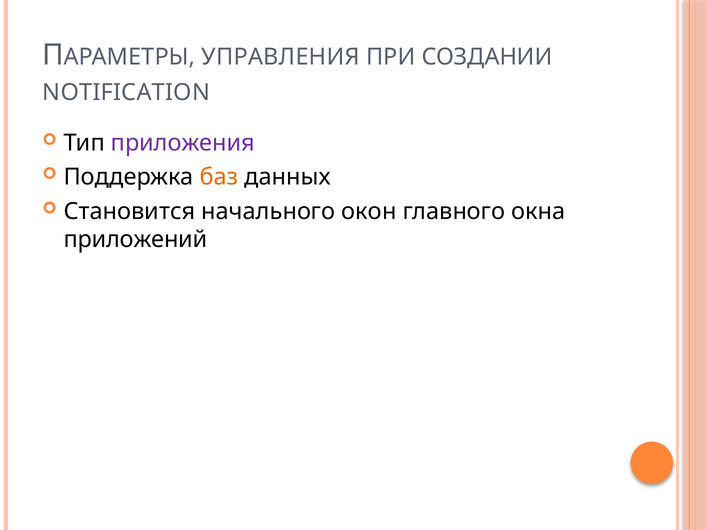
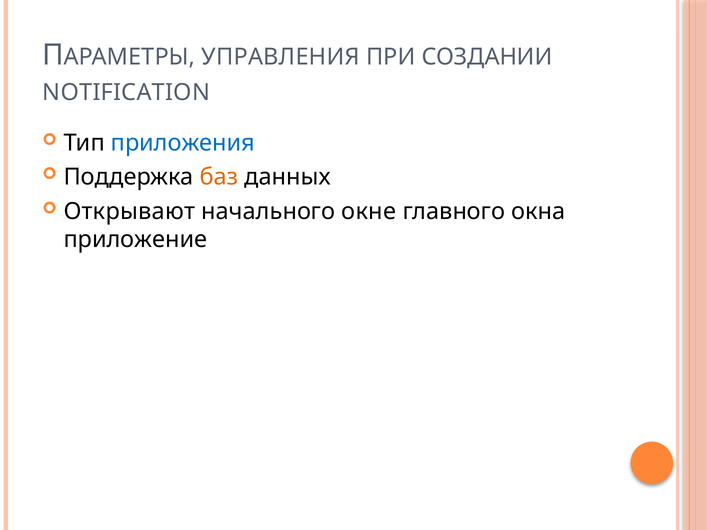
приложения colour: purple -> blue (183, 143)
Становится: Становится -> Открывают (129, 211)
окон: окон -> окне (369, 211)
приложений: приложений -> приложение (135, 240)
